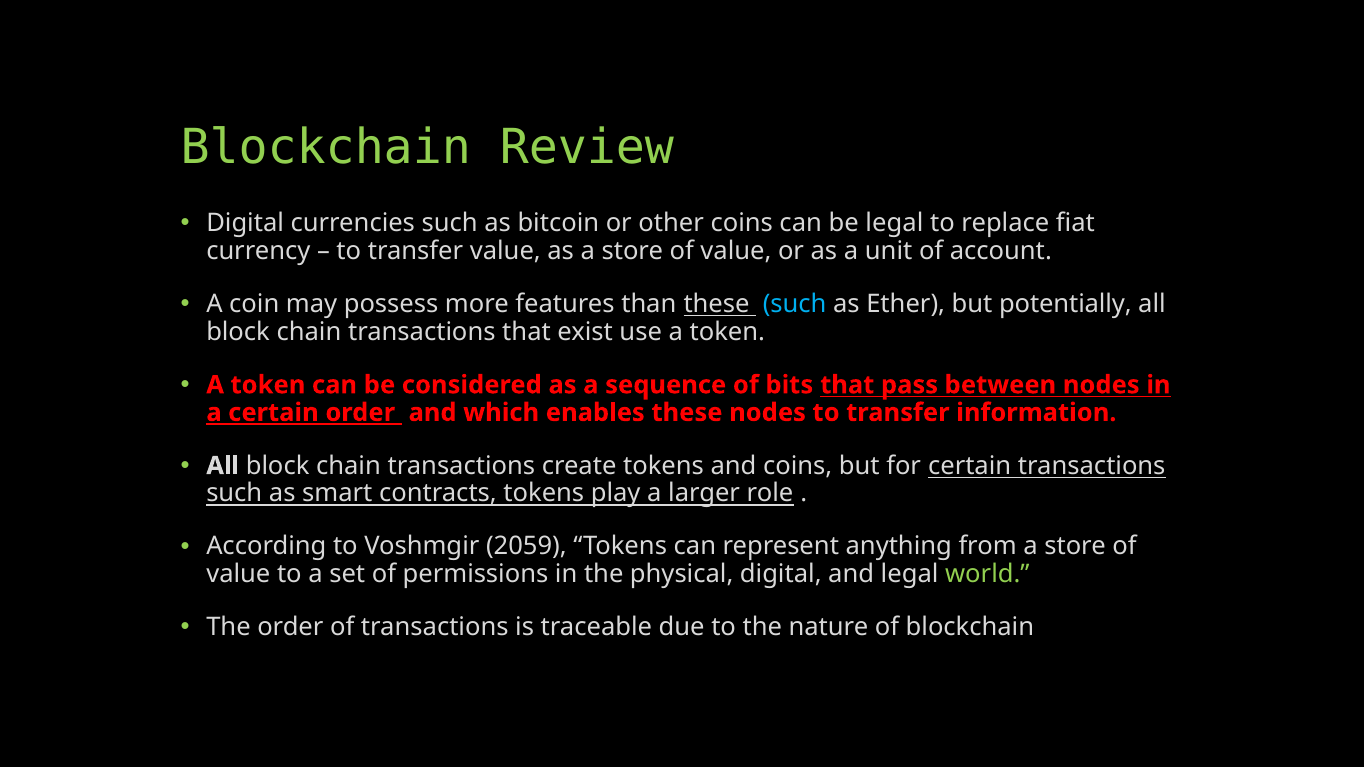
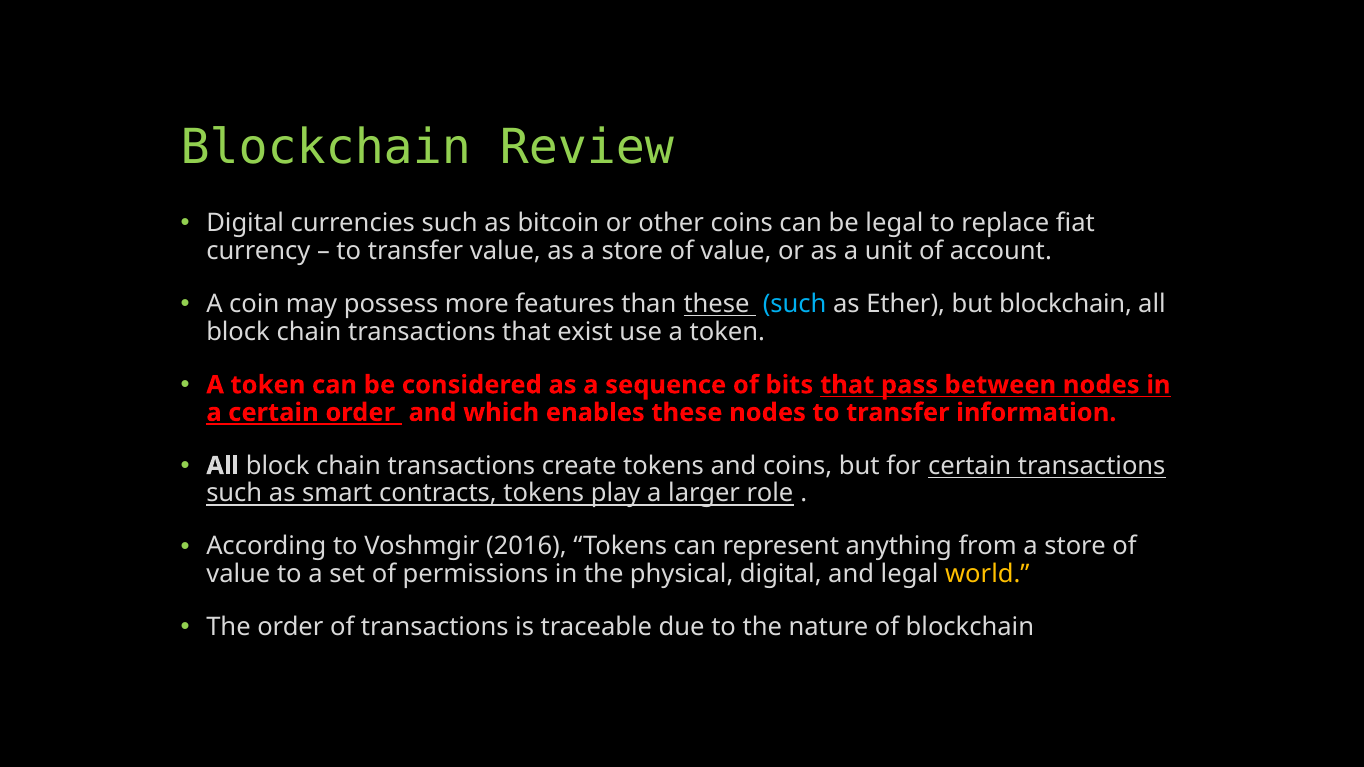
but potentially: potentially -> blockchain (1065, 304)
2059: 2059 -> 2016 (526, 547)
world colour: light green -> yellow (987, 574)
